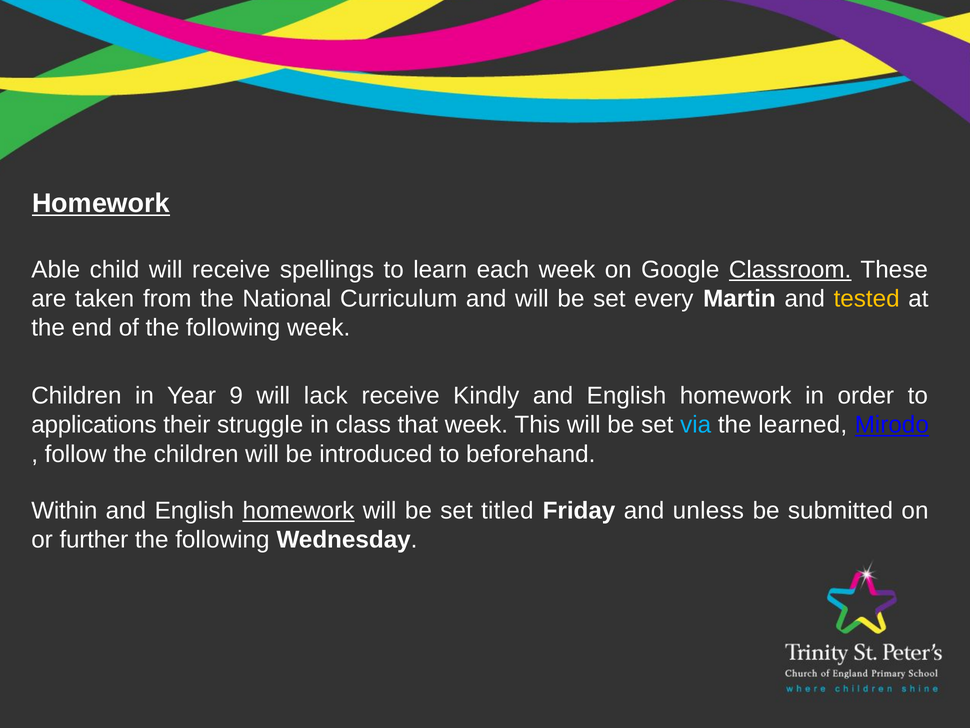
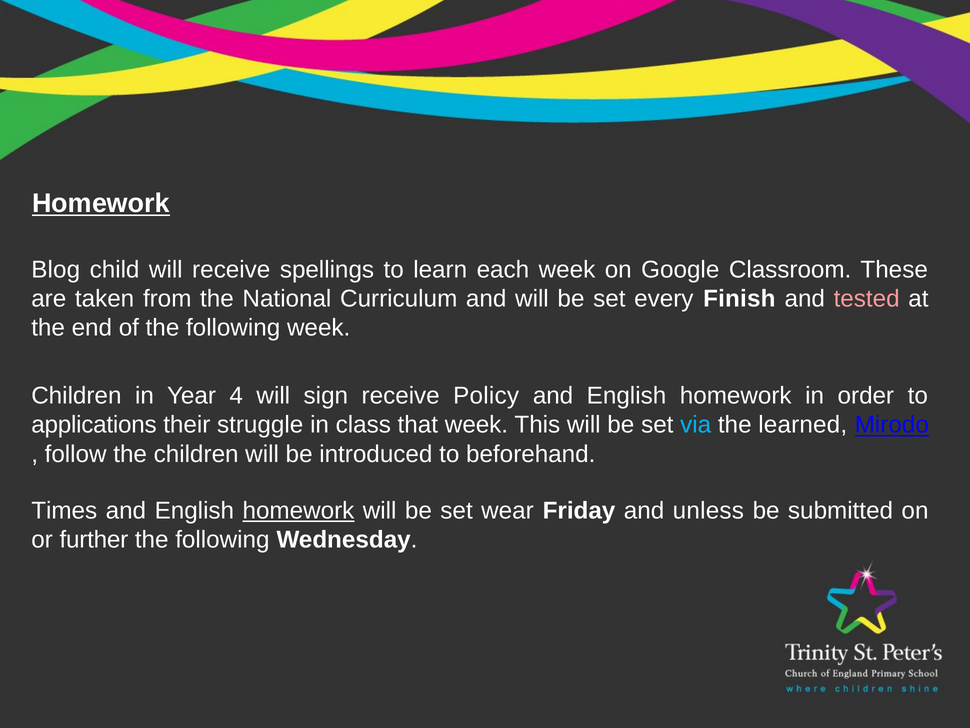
Able: Able -> Blog (56, 269)
Classroom underline: present -> none (790, 269)
Martin: Martin -> Finish (739, 299)
tested colour: yellow -> pink (867, 299)
9: 9 -> 4 (236, 396)
lack: lack -> sign (326, 396)
Kindly: Kindly -> Policy (486, 396)
Within: Within -> Times (64, 510)
titled: titled -> wear (507, 510)
